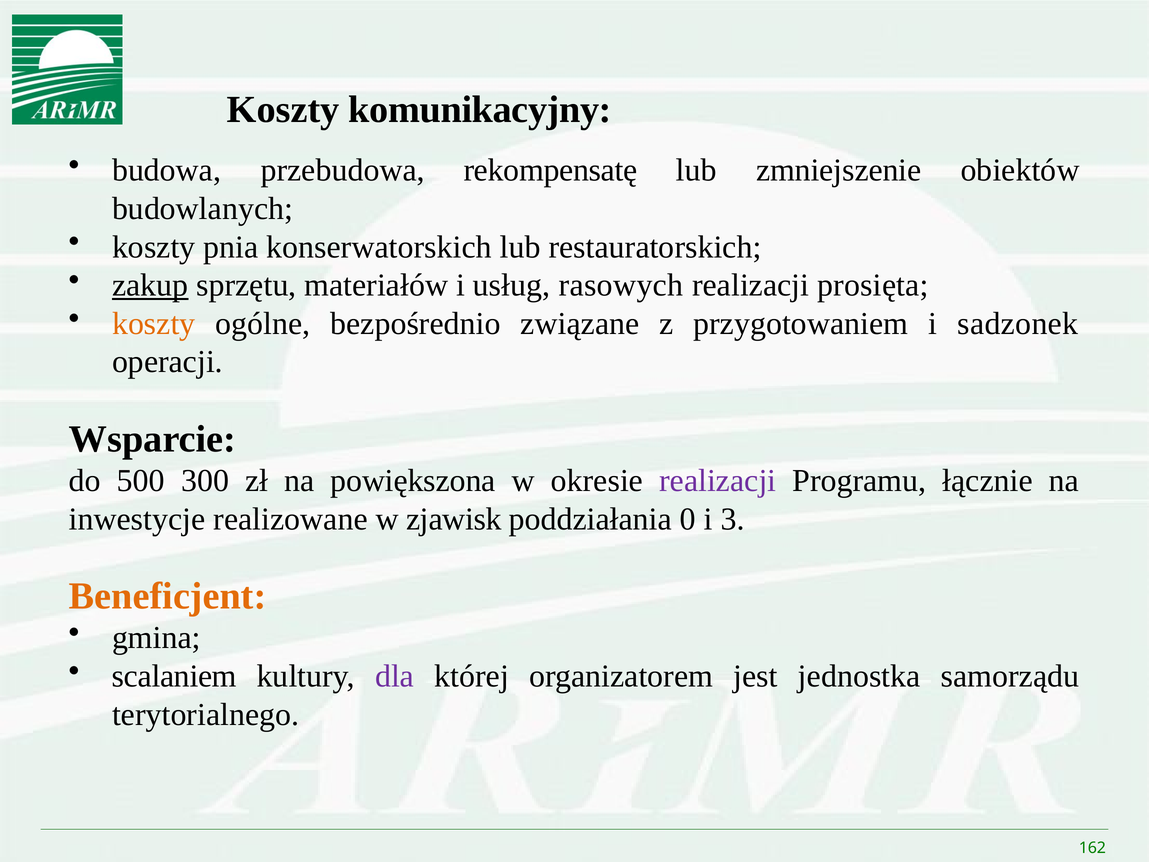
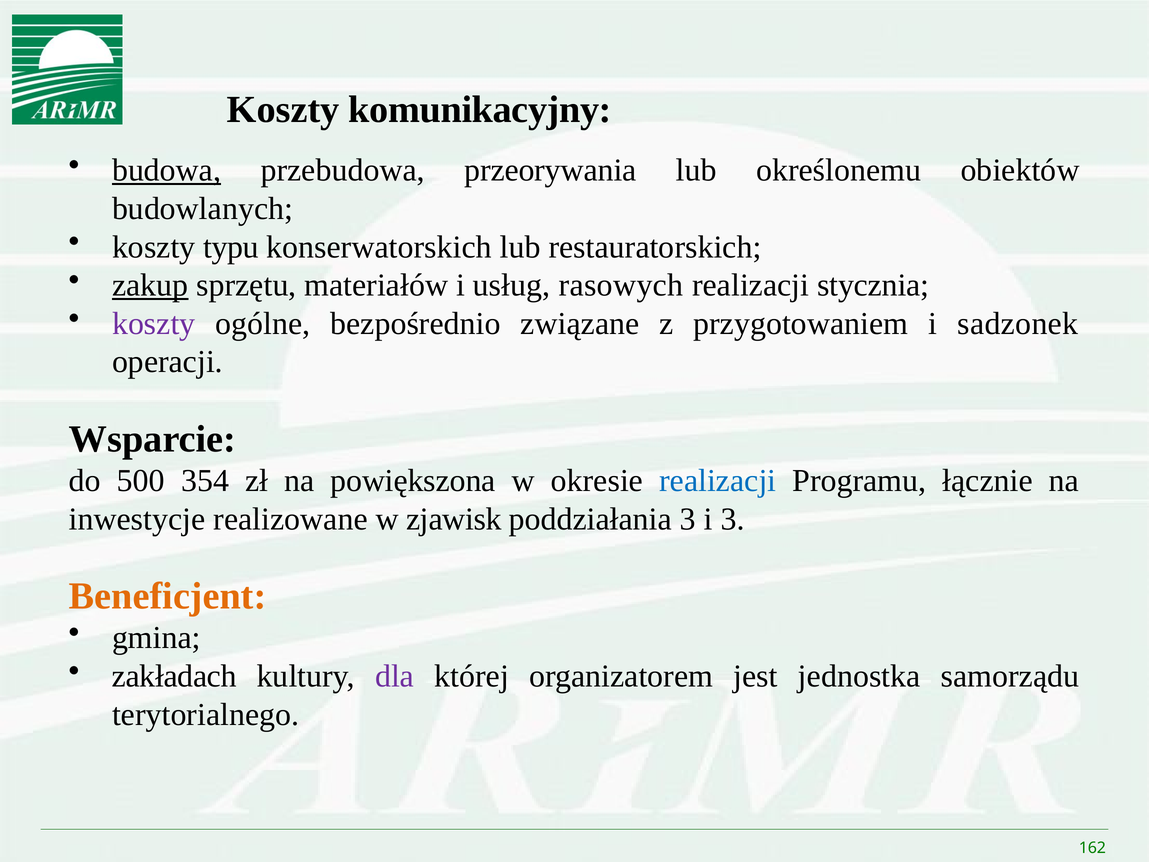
budowa underline: none -> present (167, 170)
rekompensatę: rekompensatę -> przeorywania (550, 170)
zmniejszenie: zmniejszenie -> określonemu (839, 170)
pnia: pnia -> typu (231, 247)
prosięta: prosięta -> stycznia (873, 285)
koszty colour: orange -> purple (154, 324)
300: 300 -> 354 (205, 481)
realizacji colour: purple -> blue (718, 481)
poddziałania 0: 0 -> 3 (688, 519)
scalaniem: scalaniem -> zakładach (174, 676)
